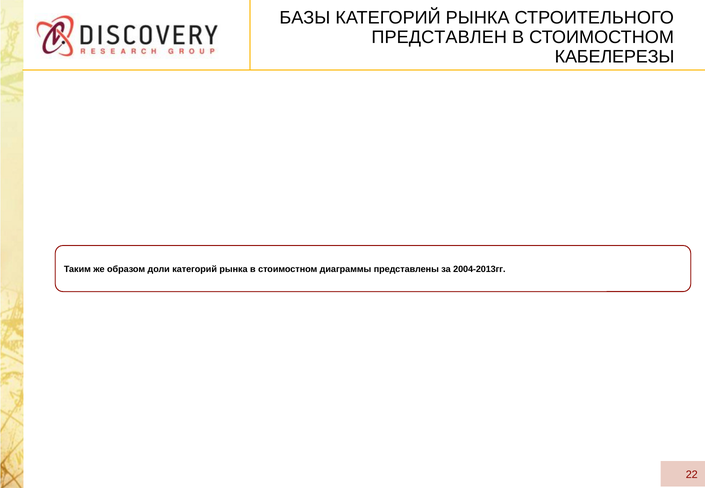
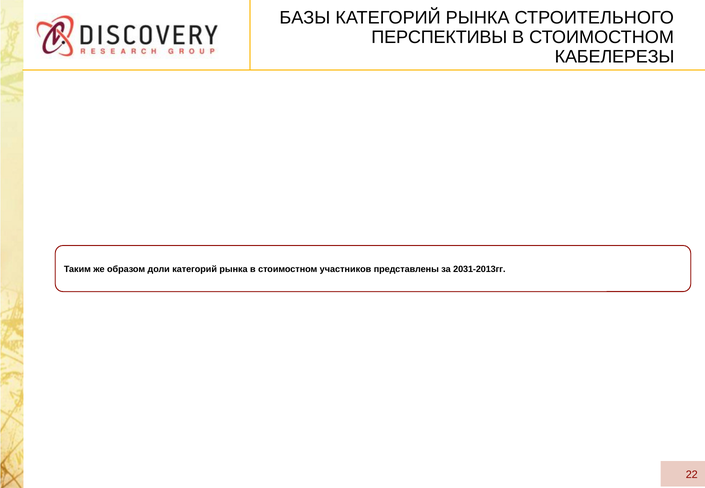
ПРЕДСТАВЛЕН: ПРЕДСТАВЛЕН -> ПЕРСПЕКТИВЫ (439, 37)
диаграммы: диаграммы -> участников (346, 269)
2004-2013гг: 2004-2013гг -> 2031-2013гг (479, 269)
